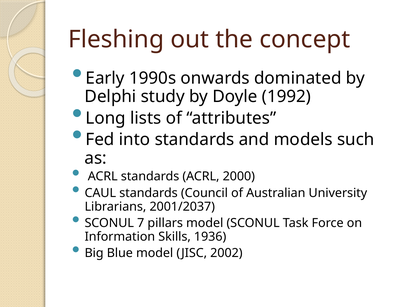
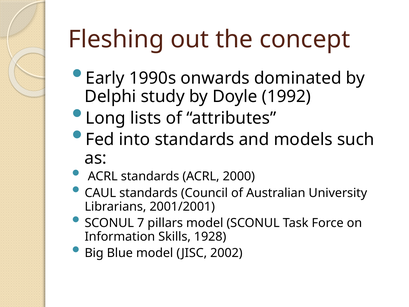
2001/2037: 2001/2037 -> 2001/2001 (182, 206)
1936: 1936 -> 1928 (210, 236)
